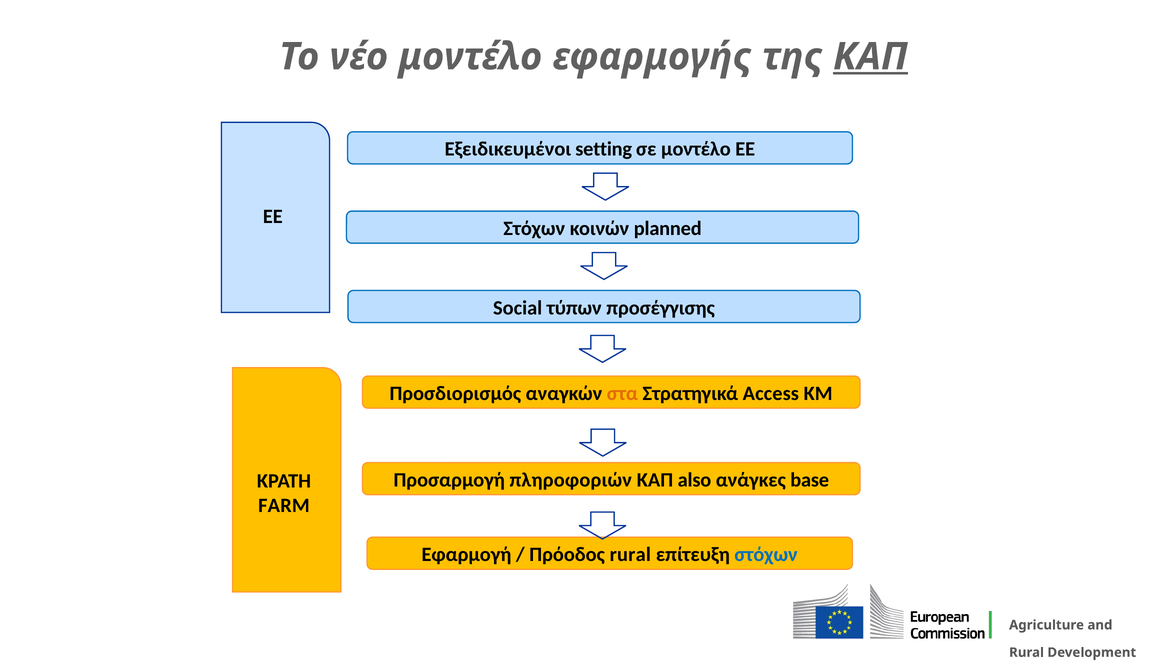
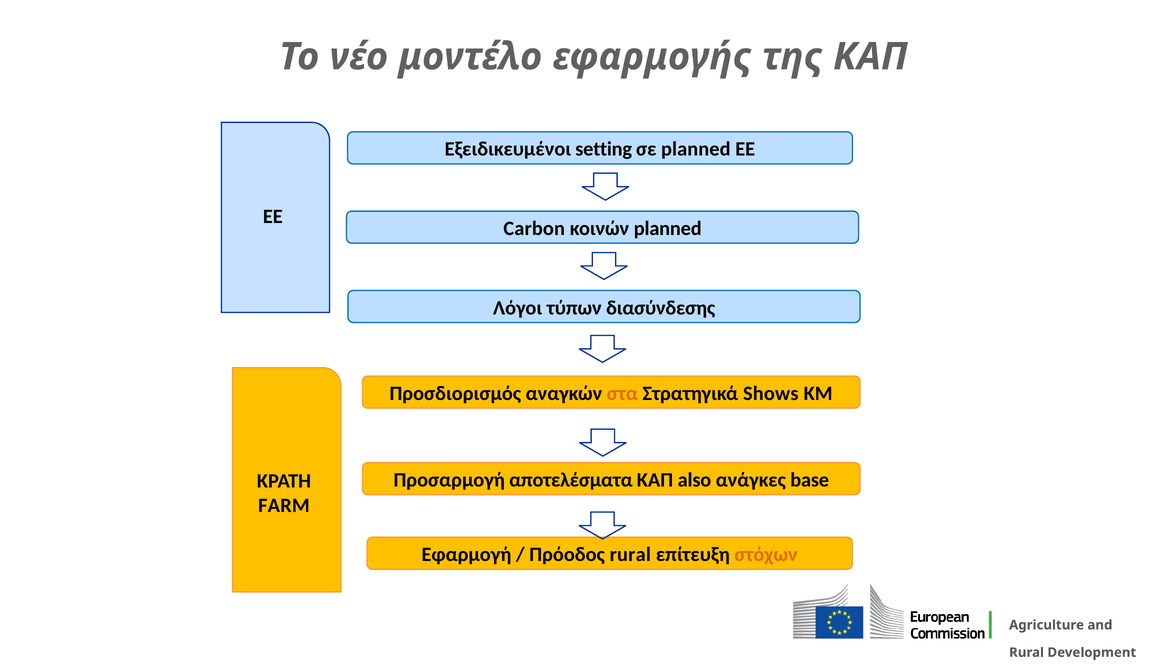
ΚΑΠ underline: present -> none (870, 57)
σε μοντέλο: μοντέλο -> planned (696, 149)
Στόχων: Στόχων -> Carbon (534, 229)
Social: Social -> Λόγοι (518, 308)
προσέγγισης: προσέγγισης -> διασύνδεσης (661, 308)
Access: Access -> Shows (771, 394)
πληροφοριών: πληροφοριών -> αποτελέσματα (571, 480)
στόχων colour: blue -> orange (766, 555)
